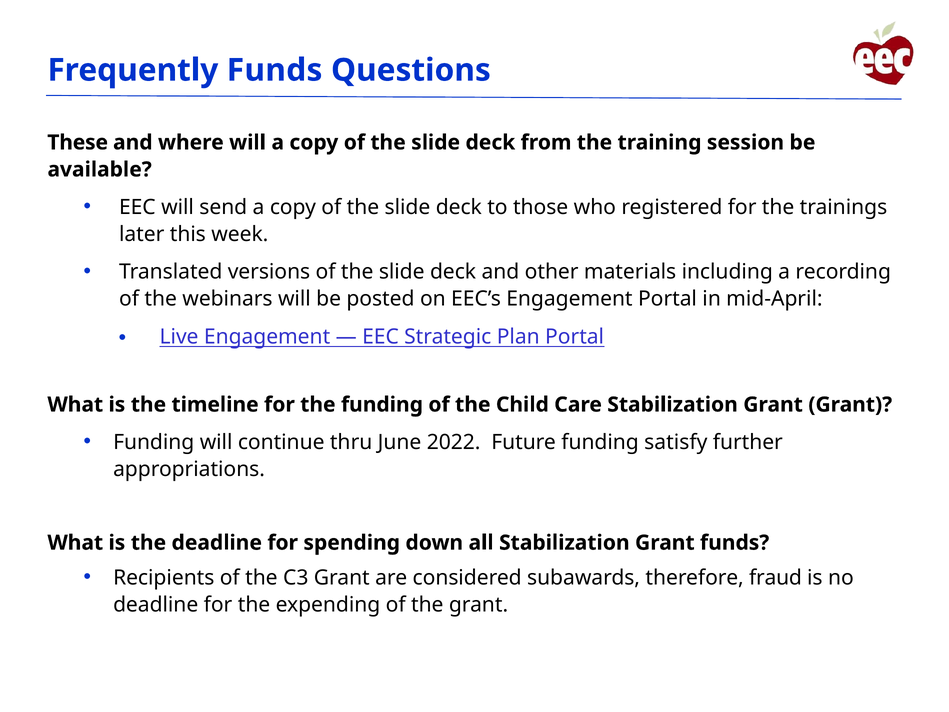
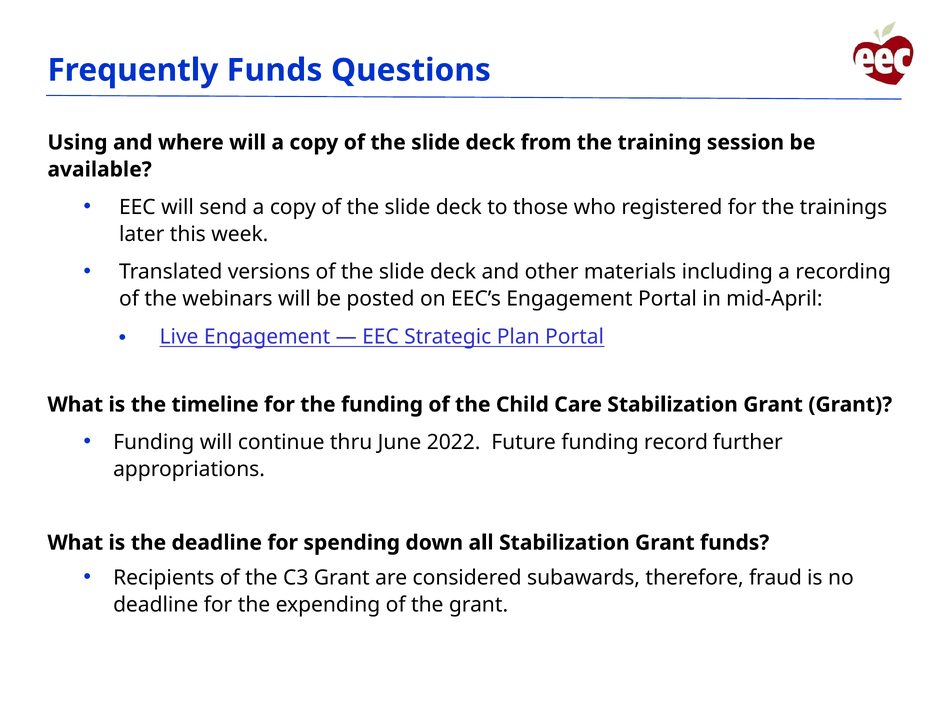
These: These -> Using (77, 142)
satisfy: satisfy -> record (676, 442)
